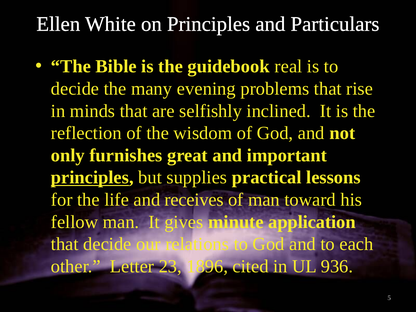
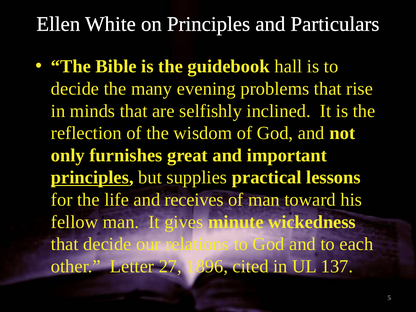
real: real -> hall (288, 66)
application: application -> wickedness (312, 222)
23: 23 -> 27 (170, 266)
936: 936 -> 137 (337, 266)
